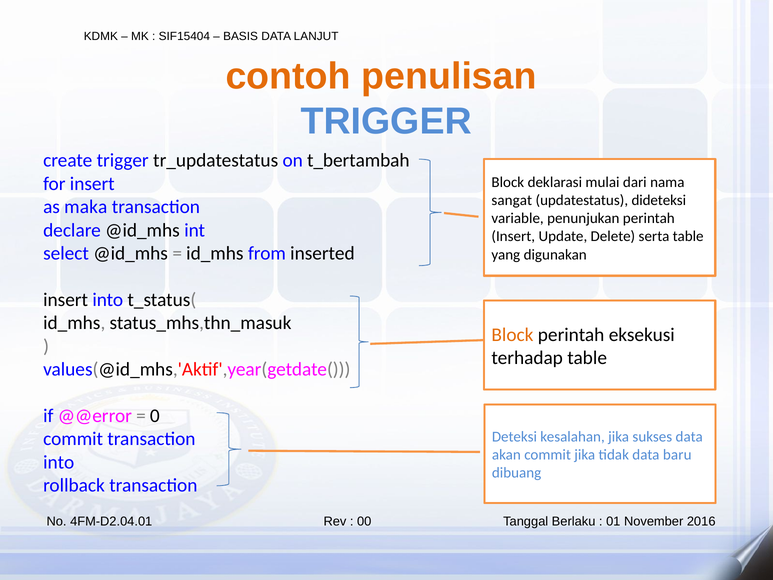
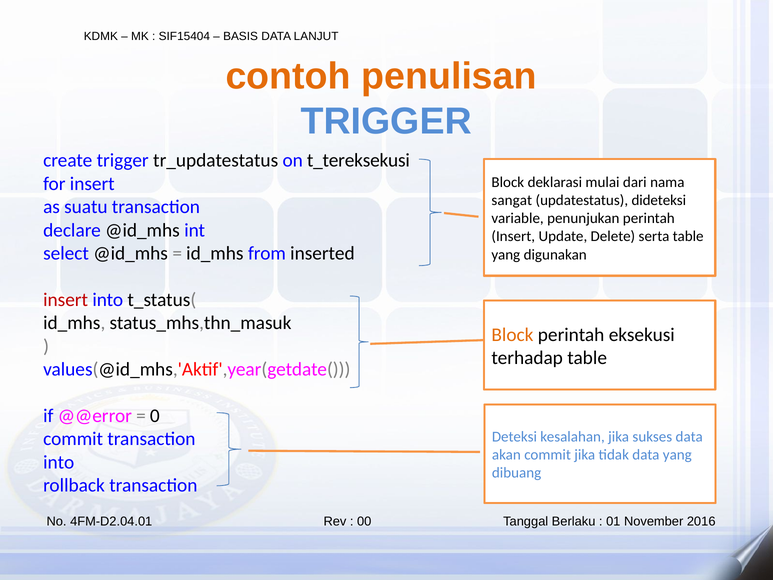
t_bertambah: t_bertambah -> t_tereksekusi (358, 160)
maka: maka -> suatu (86, 207)
insert colour: black -> red (66, 300)
data baru: baru -> yang (677, 455)
